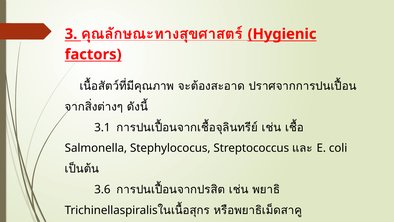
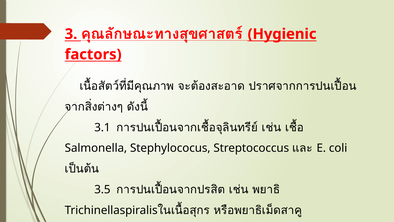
3.6: 3.6 -> 3.5 (102, 189)
